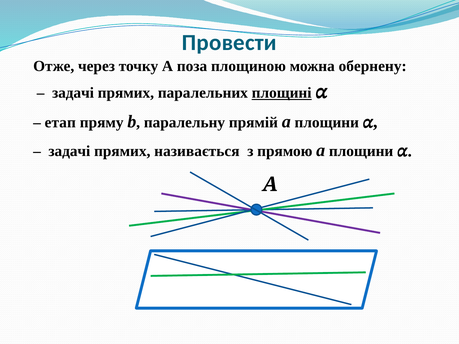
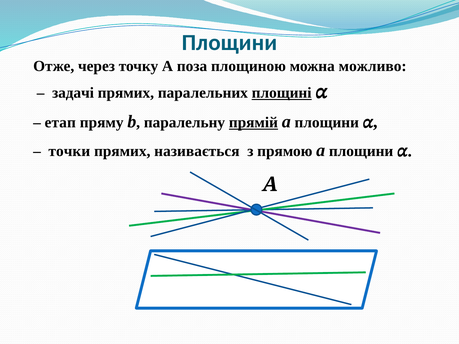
Провести: Провести -> Площини (229, 43)
обернену: обернену -> можливо (373, 66)
прямій underline: none -> present (253, 123)
задачі: задачі -> точки (69, 151)
